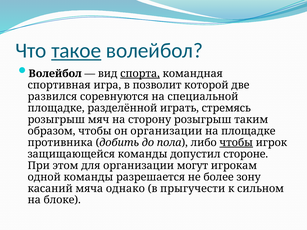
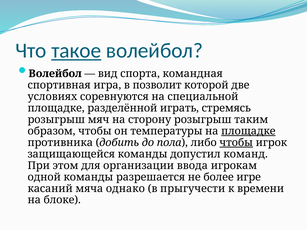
спорта underline: present -> none (140, 74)
развился: развился -> условиях (52, 97)
он организации: организации -> температуры (166, 131)
площадке underline: none -> present (248, 131)
стороне: стороне -> команд (246, 154)
могут: могут -> ввода (192, 166)
зону: зону -> игре (249, 177)
сильном: сильном -> времени (261, 189)
